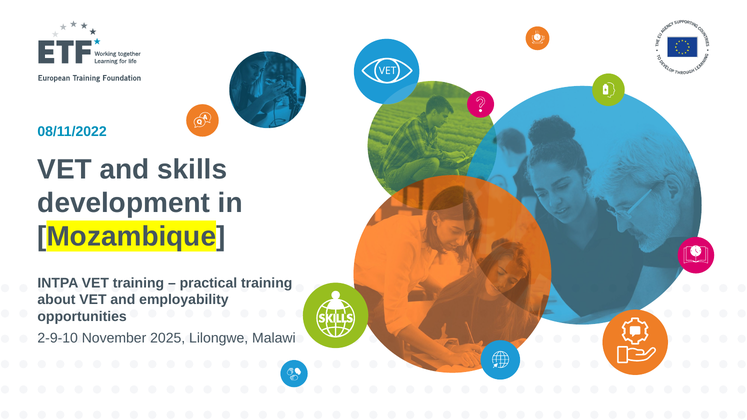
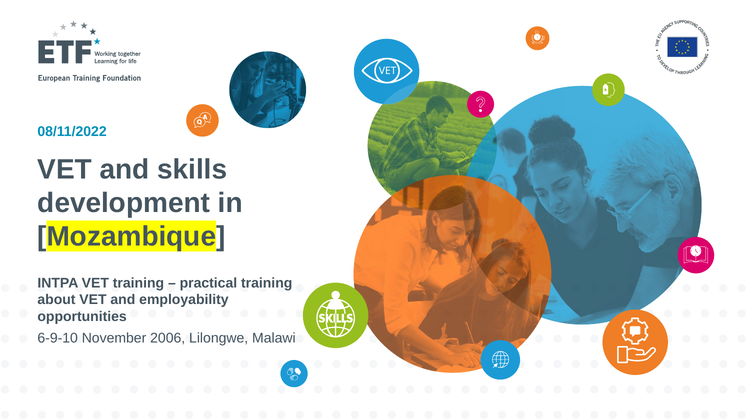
2-9-10: 2-9-10 -> 6-9-10 (58, 338)
2025: 2025 -> 2006 (168, 338)
